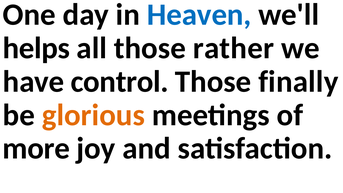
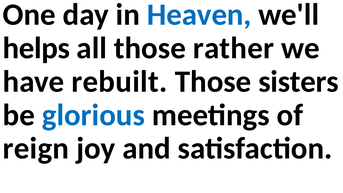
control: control -> rebuilt (119, 82)
finally: finally -> sisters (299, 82)
glorious colour: orange -> blue (93, 115)
more: more -> reign (36, 148)
